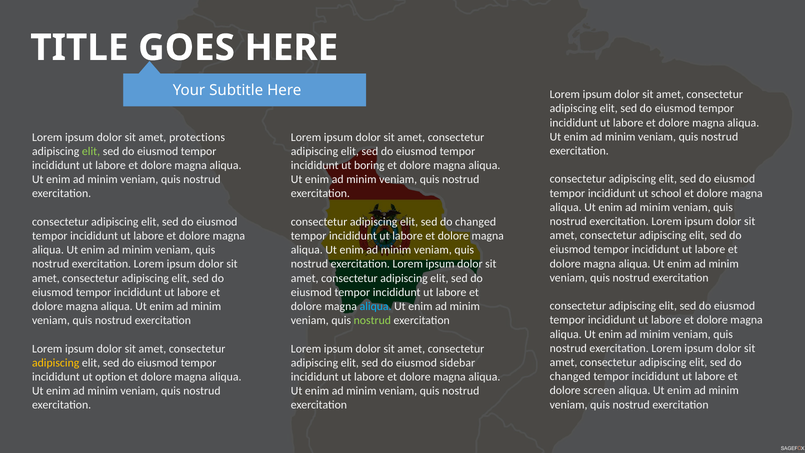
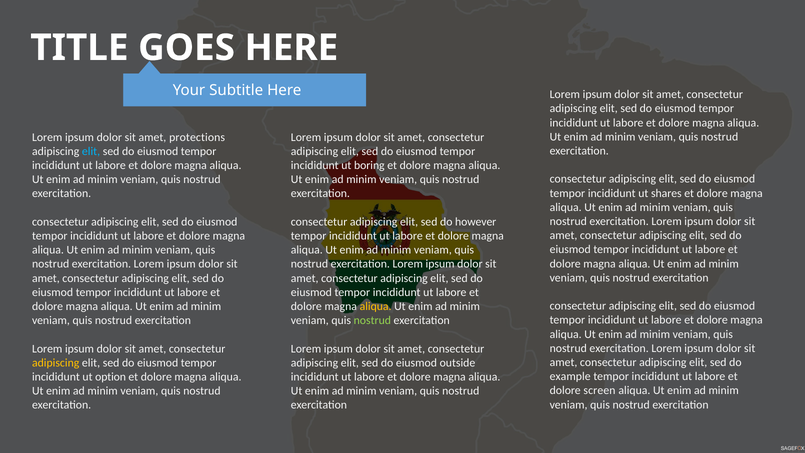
elit colour: light green -> light blue (91, 151)
school: school -> shares (666, 193)
changed: changed -> however (476, 222)
aliqua colour: light blue -> yellow (376, 306)
sidebar: sidebar -> outside (457, 363)
changed: changed -> example (570, 376)
